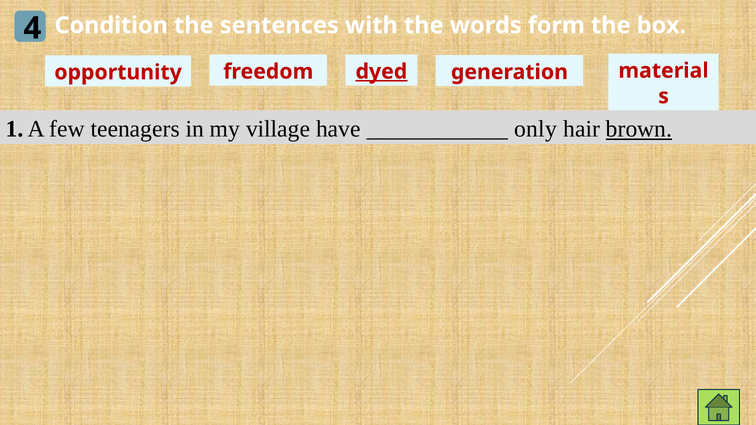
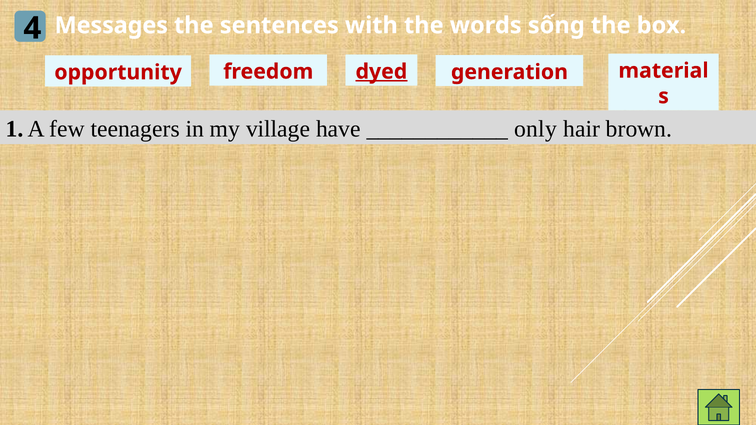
Condition: Condition -> Messages (111, 25)
form: form -> sống (556, 25)
brown underline: present -> none (639, 129)
